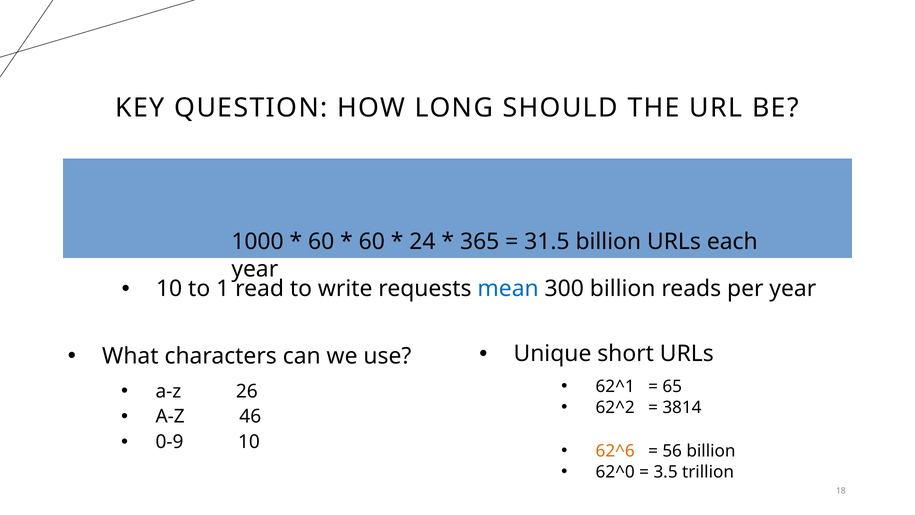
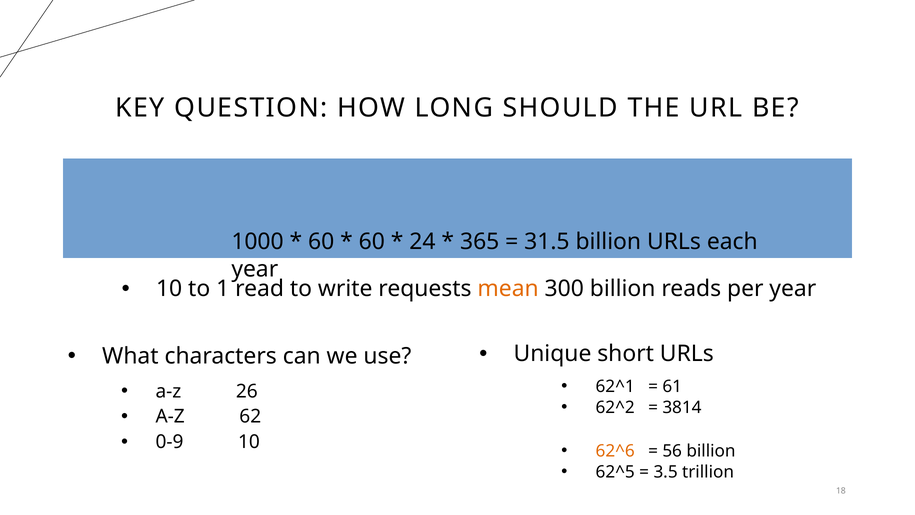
mean colour: blue -> orange (508, 289)
65: 65 -> 61 (672, 386)
46: 46 -> 62 (250, 416)
62^0: 62^0 -> 62^5 (615, 472)
